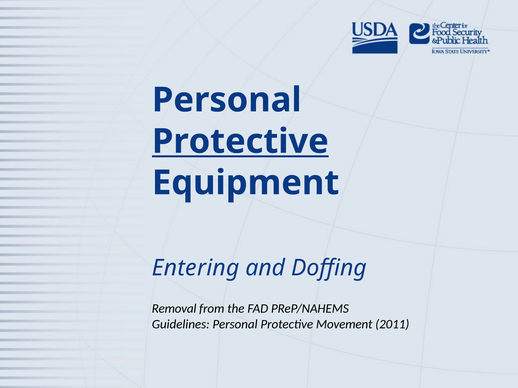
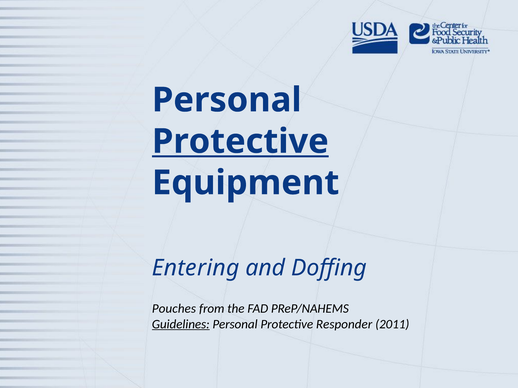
Removal: Removal -> Pouches (174, 309)
Guidelines underline: none -> present (181, 325)
Movement: Movement -> Responder (344, 325)
